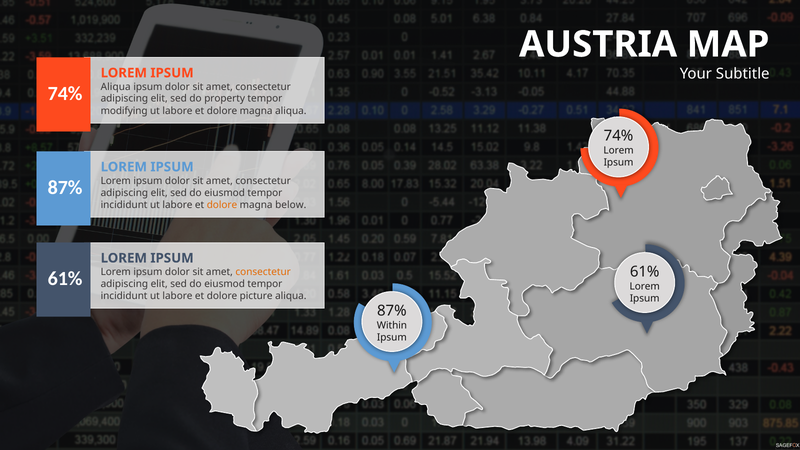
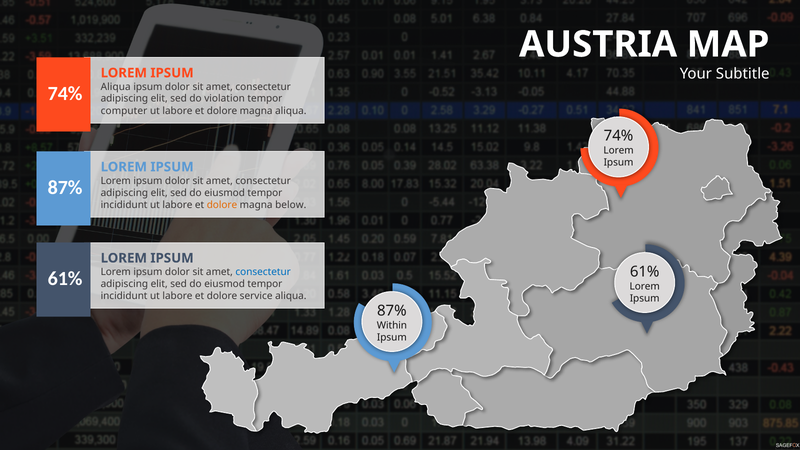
property: property -> violation (225, 99)
modifying: modifying -> computer (124, 111)
consectetur colour: orange -> blue (263, 272)
picture: picture -> service (256, 296)
